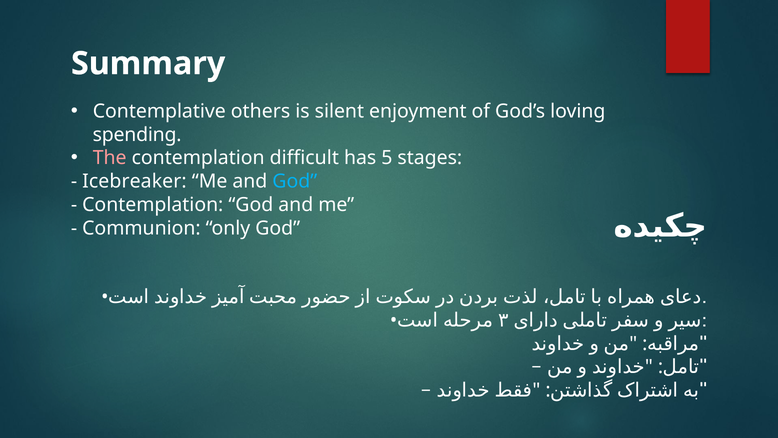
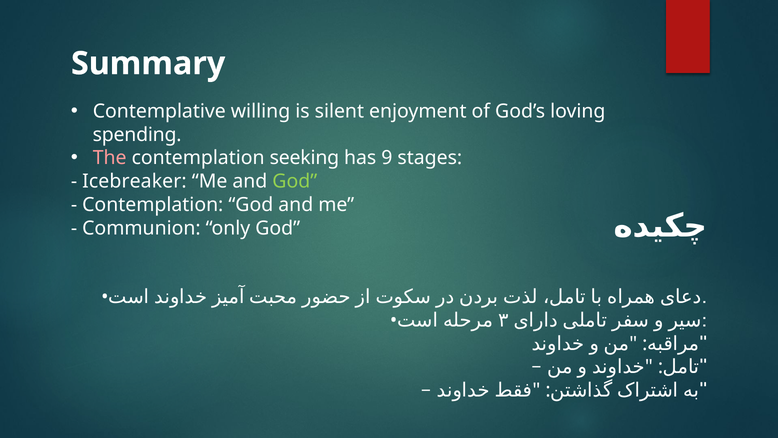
others: others -> willing (261, 111)
difficult: difficult -> seeking (304, 158)
5: 5 -> 9 (387, 158)
God colour: light blue -> light green (295, 181)
